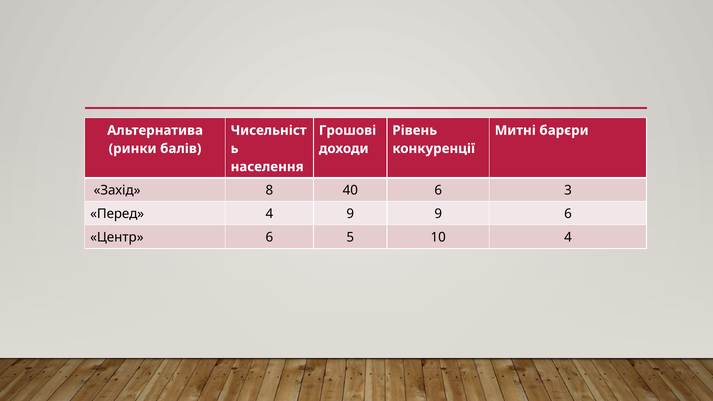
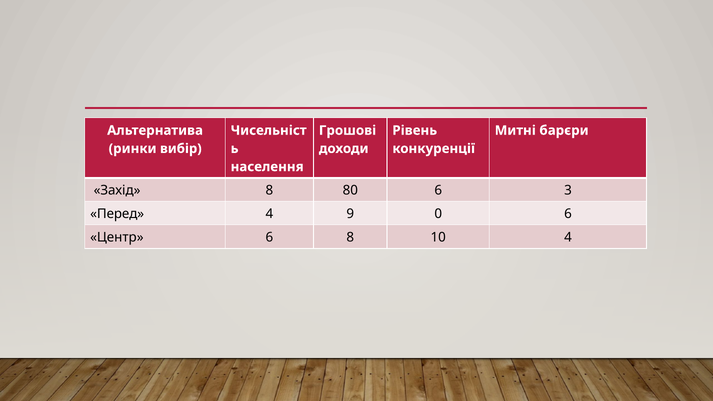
балів: балів -> вибір (181, 149)
40: 40 -> 80 (350, 190)
9 9: 9 -> 0 (438, 214)
6 5: 5 -> 8 (350, 237)
